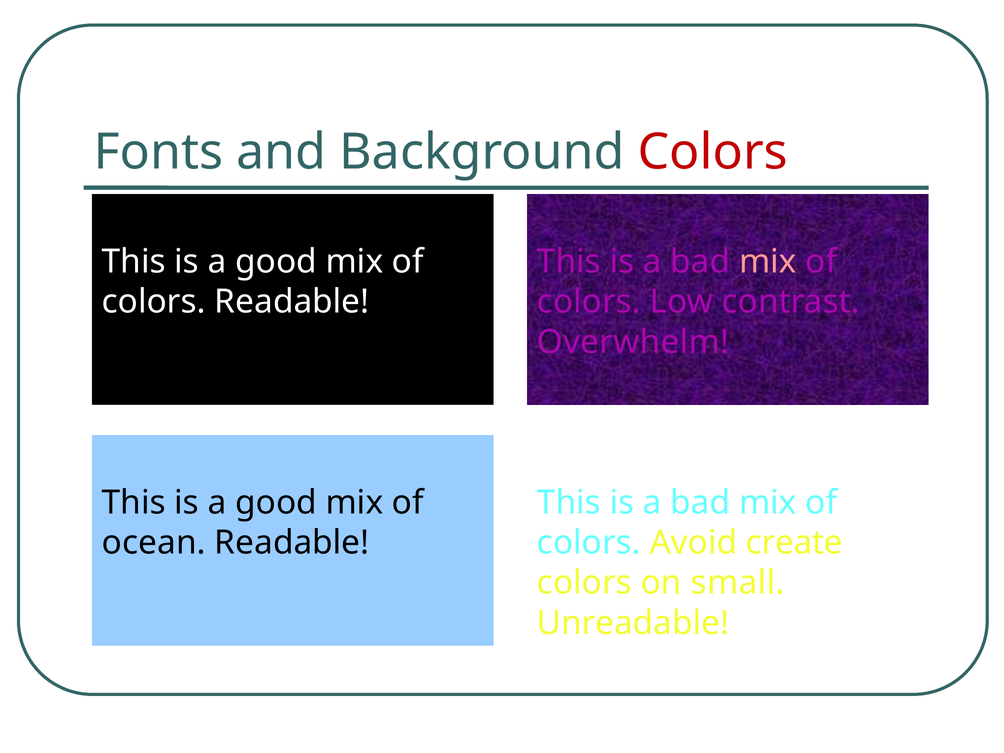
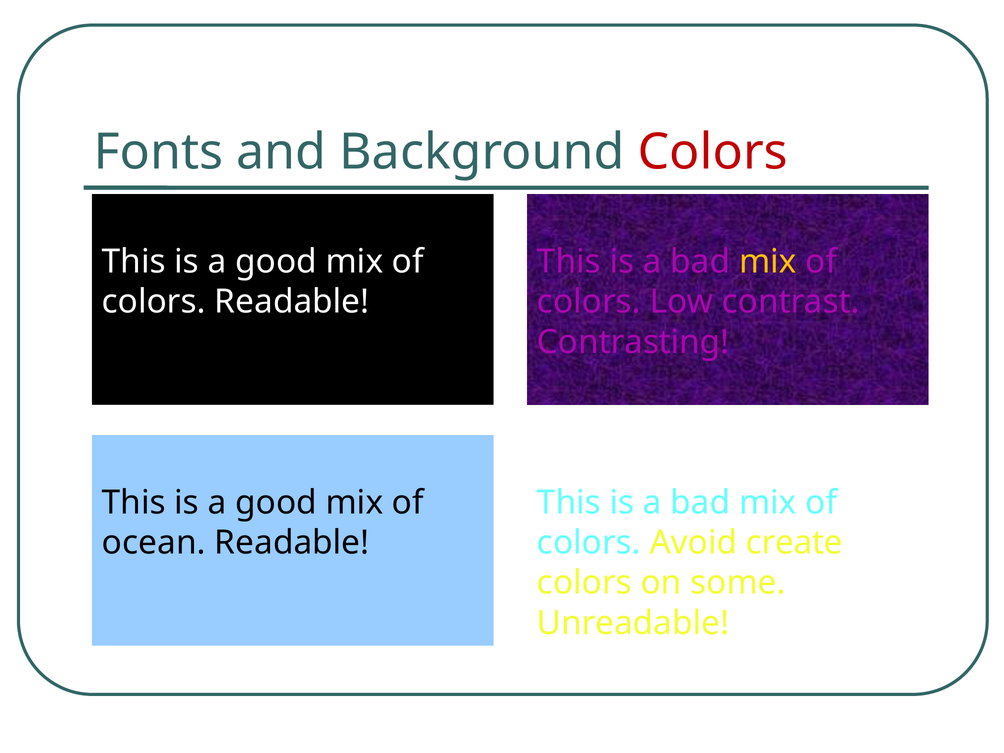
mix colour: pink -> yellow (768, 262)
Overwhelm: Overwhelm -> Contrasting (633, 342)
small: small -> some (738, 583)
